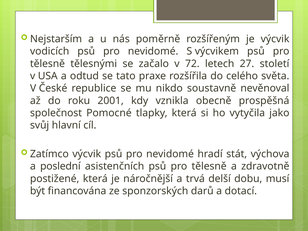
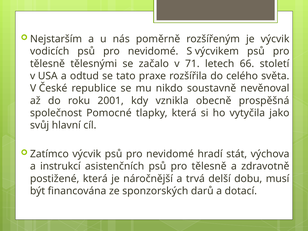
72: 72 -> 71 (192, 64)
27: 27 -> 66 (247, 64)
poslední: poslední -> instrukcí (60, 166)
